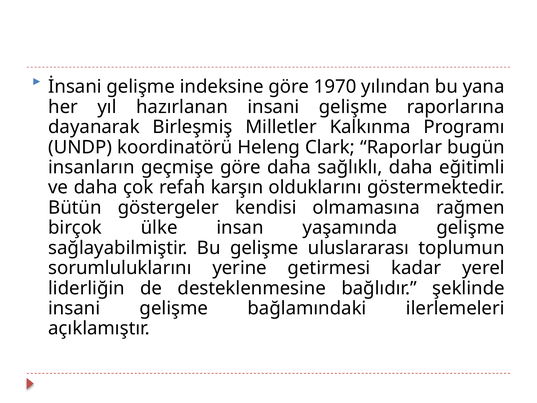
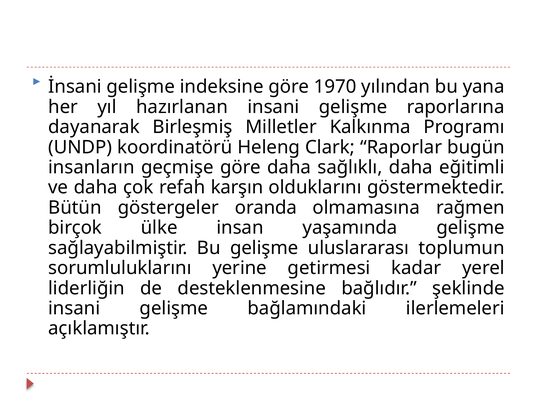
kendisi: kendisi -> oranda (266, 208)
